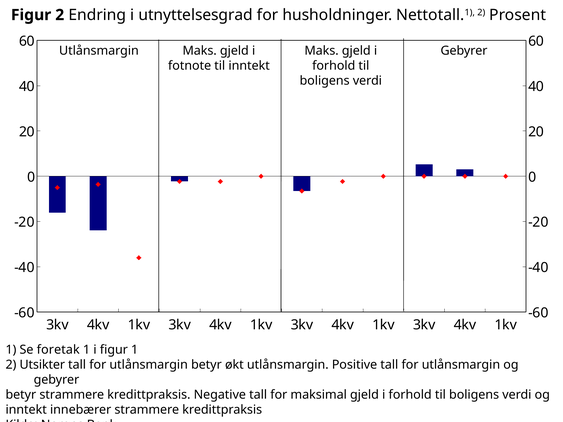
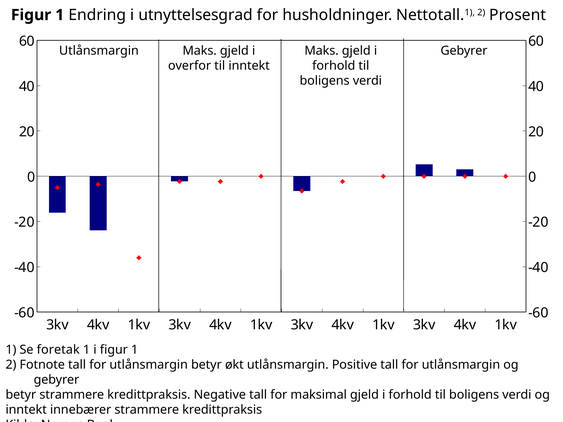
2: 2 -> 1 (60, 15)
fotnote: fotnote -> overfor (190, 66)
Utsikter: Utsikter -> Fotnote (42, 365)
